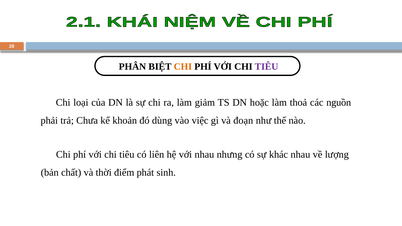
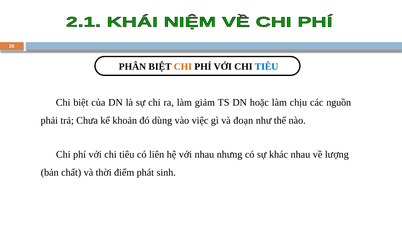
TIÊU colour: purple -> blue (267, 67)
Chi loại: loại -> biệt (81, 102)
thoả: thoả -> chịu (298, 102)
